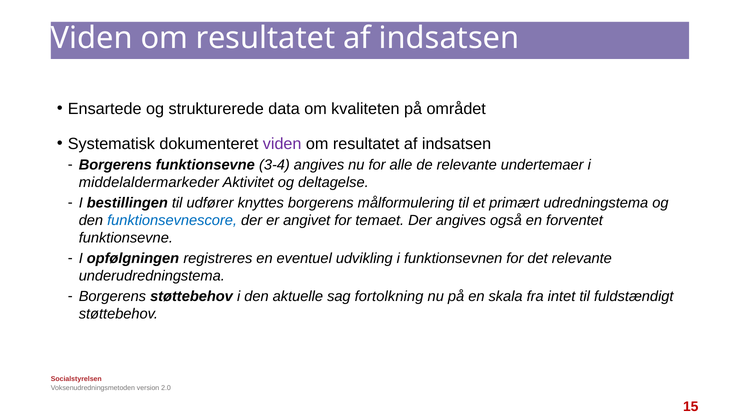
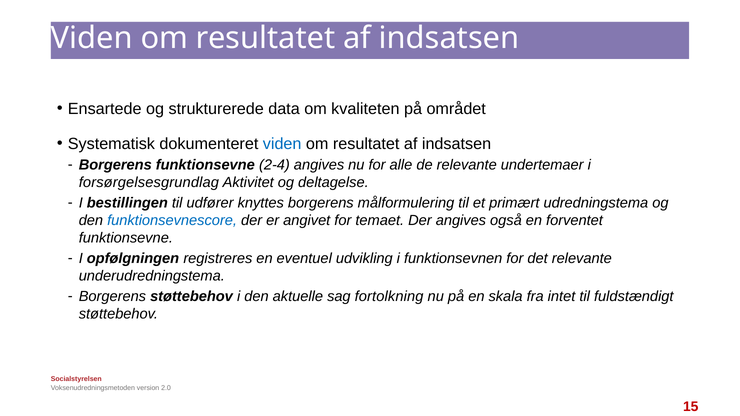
viden colour: purple -> blue (282, 144)
3-4: 3-4 -> 2-4 (274, 165)
middelaldermarkeder: middelaldermarkeder -> forsørgelsesgrundlag (149, 183)
